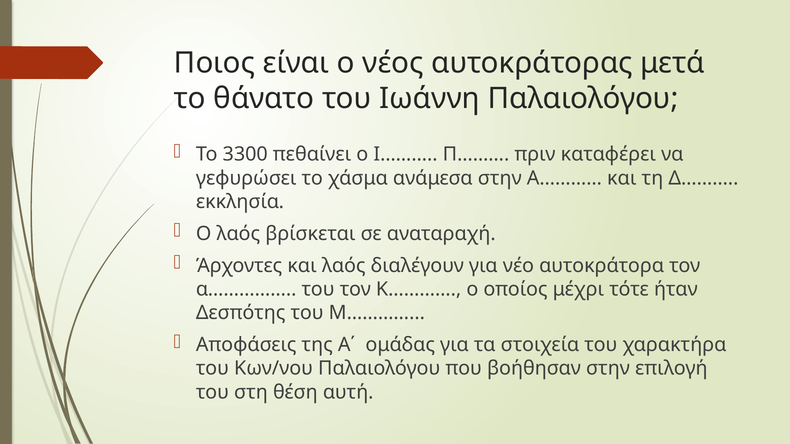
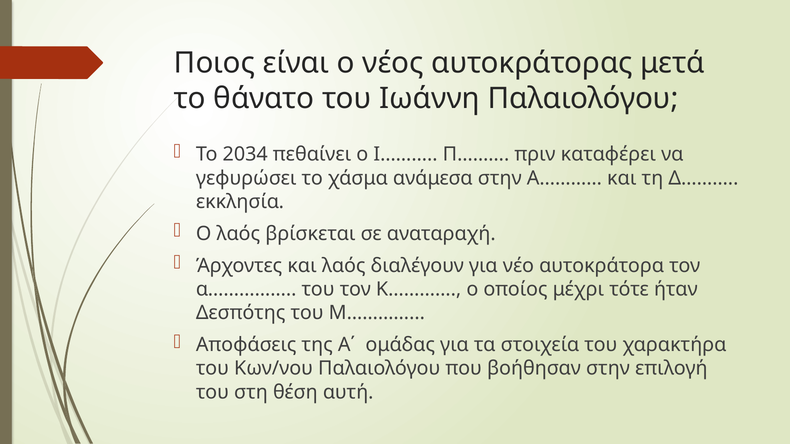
3300: 3300 -> 2034 (245, 154)
